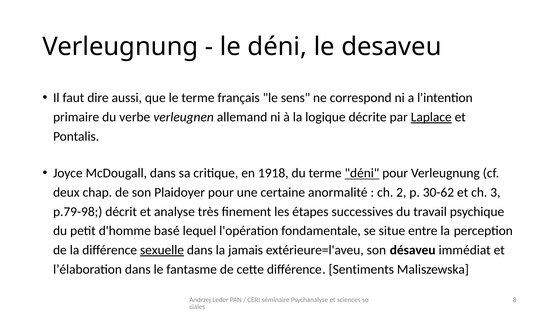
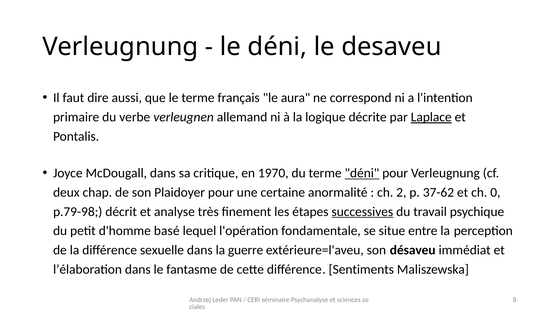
sens: sens -> aura (296, 98)
1918: 1918 -> 1970 (273, 173)
30-62: 30-62 -> 37-62 (438, 193)
3: 3 -> 0 (495, 193)
successives underline: none -> present (362, 212)
sexuelle underline: present -> none (162, 250)
jamais: jamais -> guerre (246, 250)
